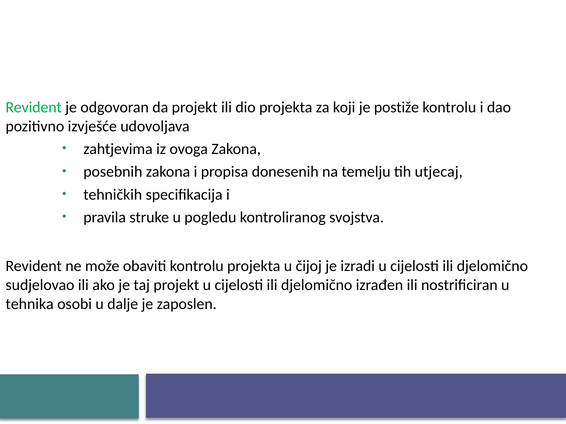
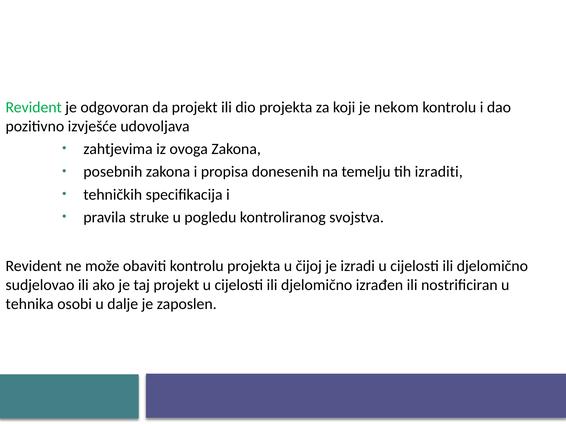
postiže: postiže -> nekom (396, 107)
utjecaj: utjecaj -> izraditi (439, 172)
